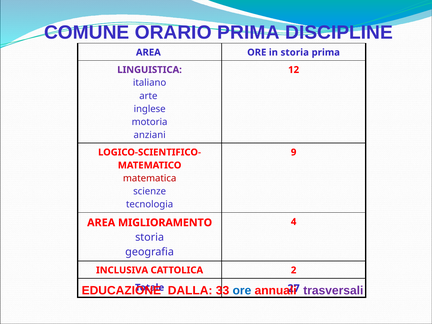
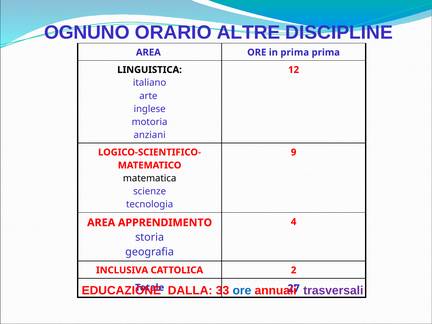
COMUNE: COMUNE -> OGNUNO (87, 33)
ORARIO PRIMA: PRIMA -> ALTRE (249, 33)
in storia: storia -> prima (295, 52)
LINGUISTICA colour: purple -> black (150, 70)
matematica colour: red -> black (150, 178)
MIGLIORAMENTO: MIGLIORAMENTO -> APPRENDIMENTO (165, 223)
